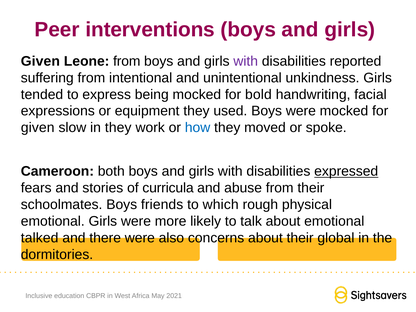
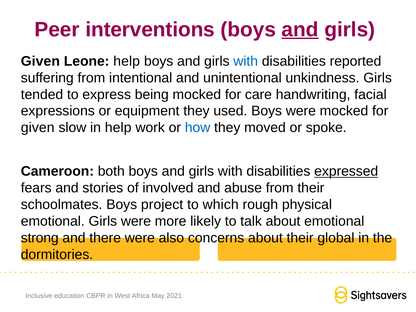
and underline: none -> present (300, 29)
Leone from: from -> help (127, 61)
with colour: purple -> blue (246, 61)
bold: bold -> care (258, 94)
in they: they -> help (118, 128)
curricula: curricula -> involved (168, 188)
friends: friends -> project (162, 205)
talked: talked -> strong (40, 238)
